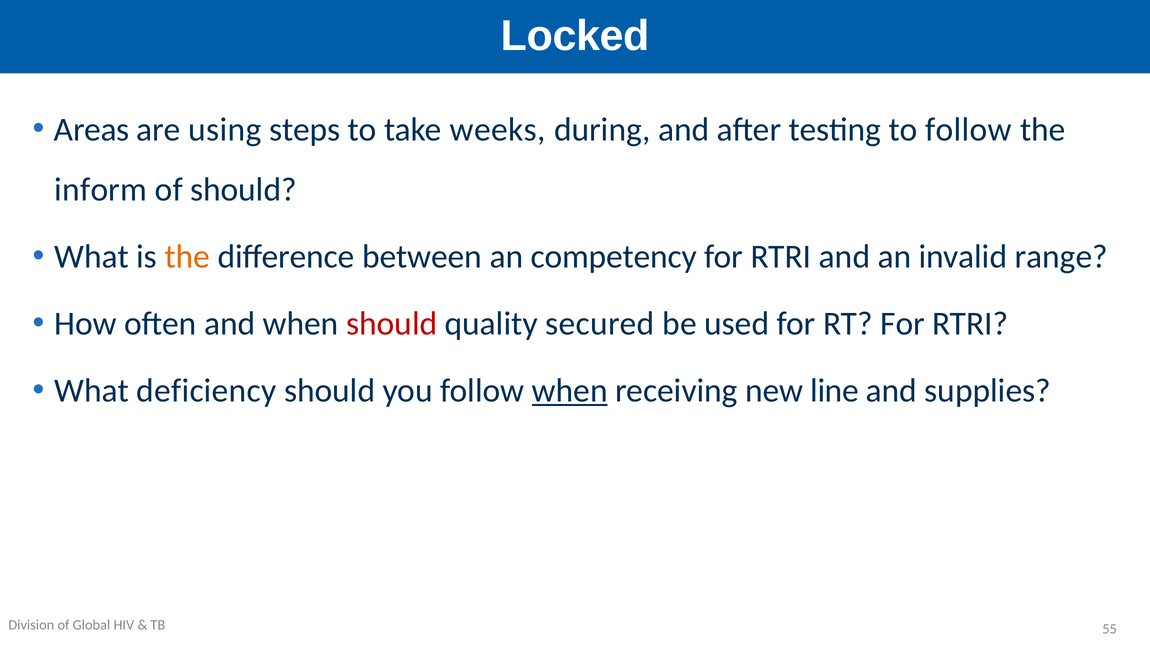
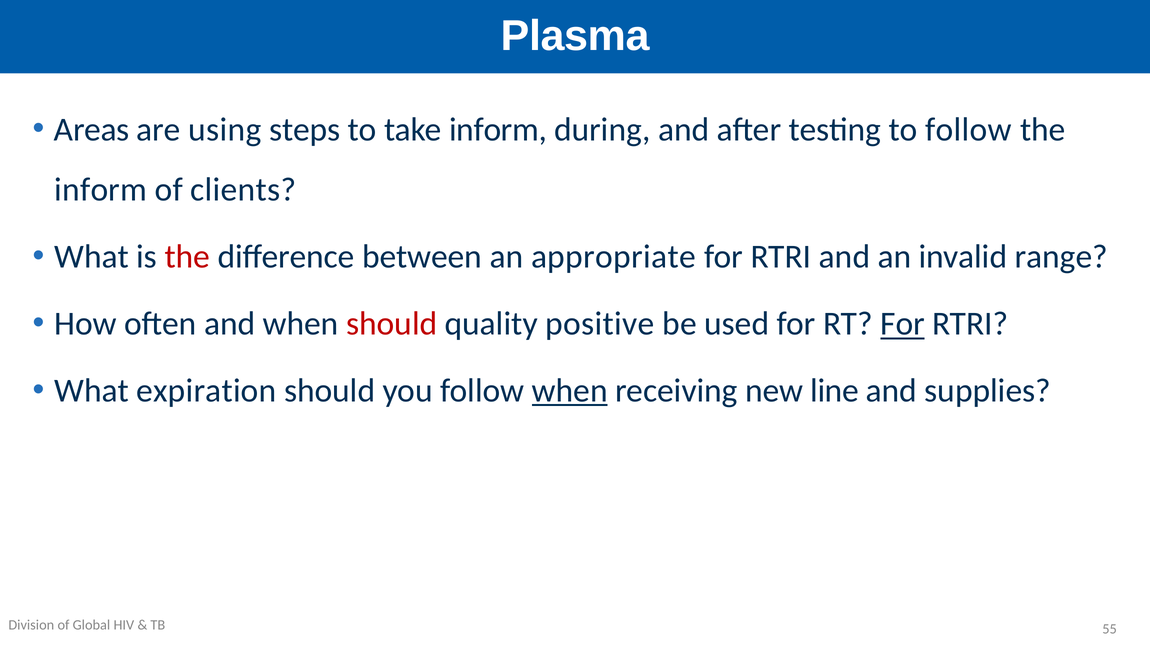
Locked: Locked -> Plasma (575, 36)
take weeks: weeks -> inform (498, 130)
of should: should -> clients (243, 190)
the colour: orange -> red (187, 257)
competency: competency -> appropriate (614, 257)
secured: secured -> positive (600, 324)
For underline: none -> present (903, 324)
deficiency: deficiency -> expiration (206, 391)
